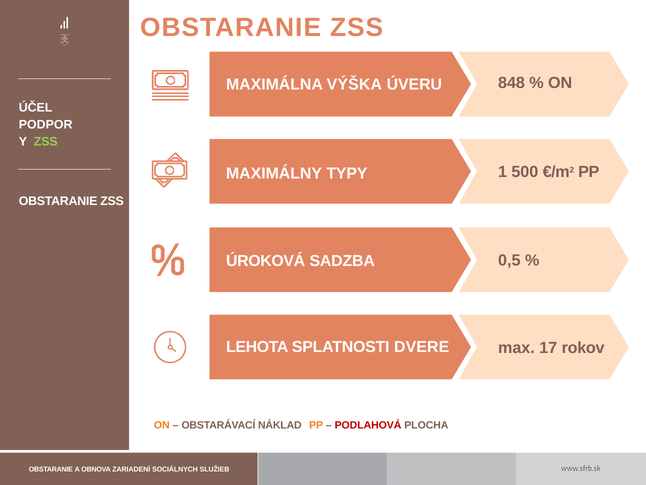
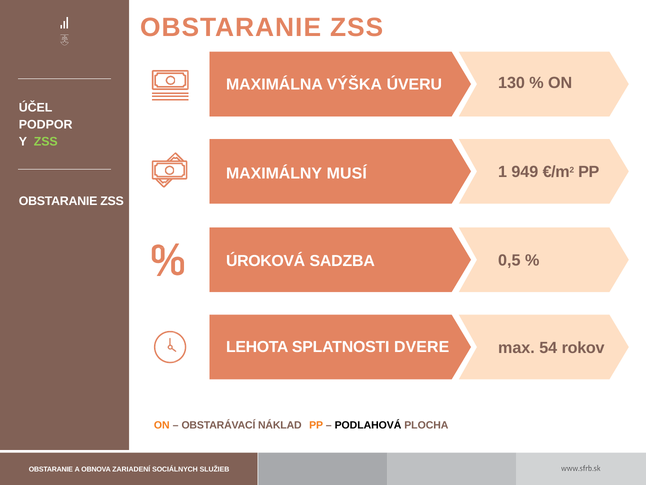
848: 848 -> 130 (512, 83)
500: 500 -> 949 (525, 172)
TYPY: TYPY -> MUSÍ (347, 173)
17: 17 -> 54 (548, 347)
PODLAHOVÁ colour: red -> black (368, 425)
